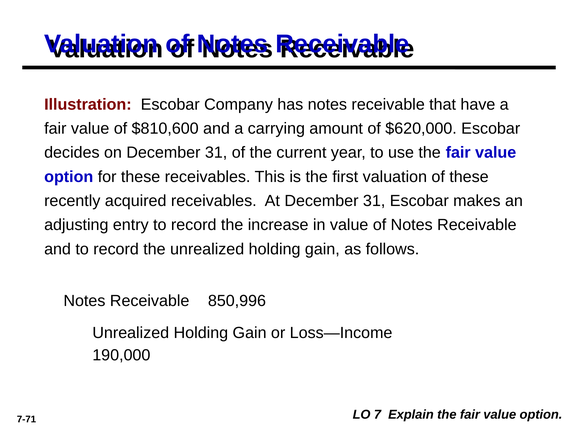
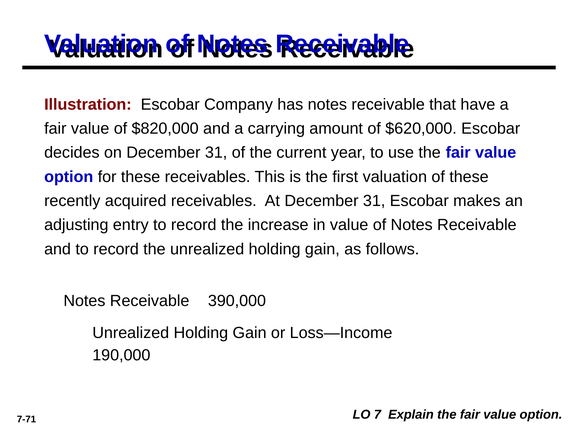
$810,600: $810,600 -> $820,000 (165, 128)
850,996: 850,996 -> 390,000 (237, 301)
